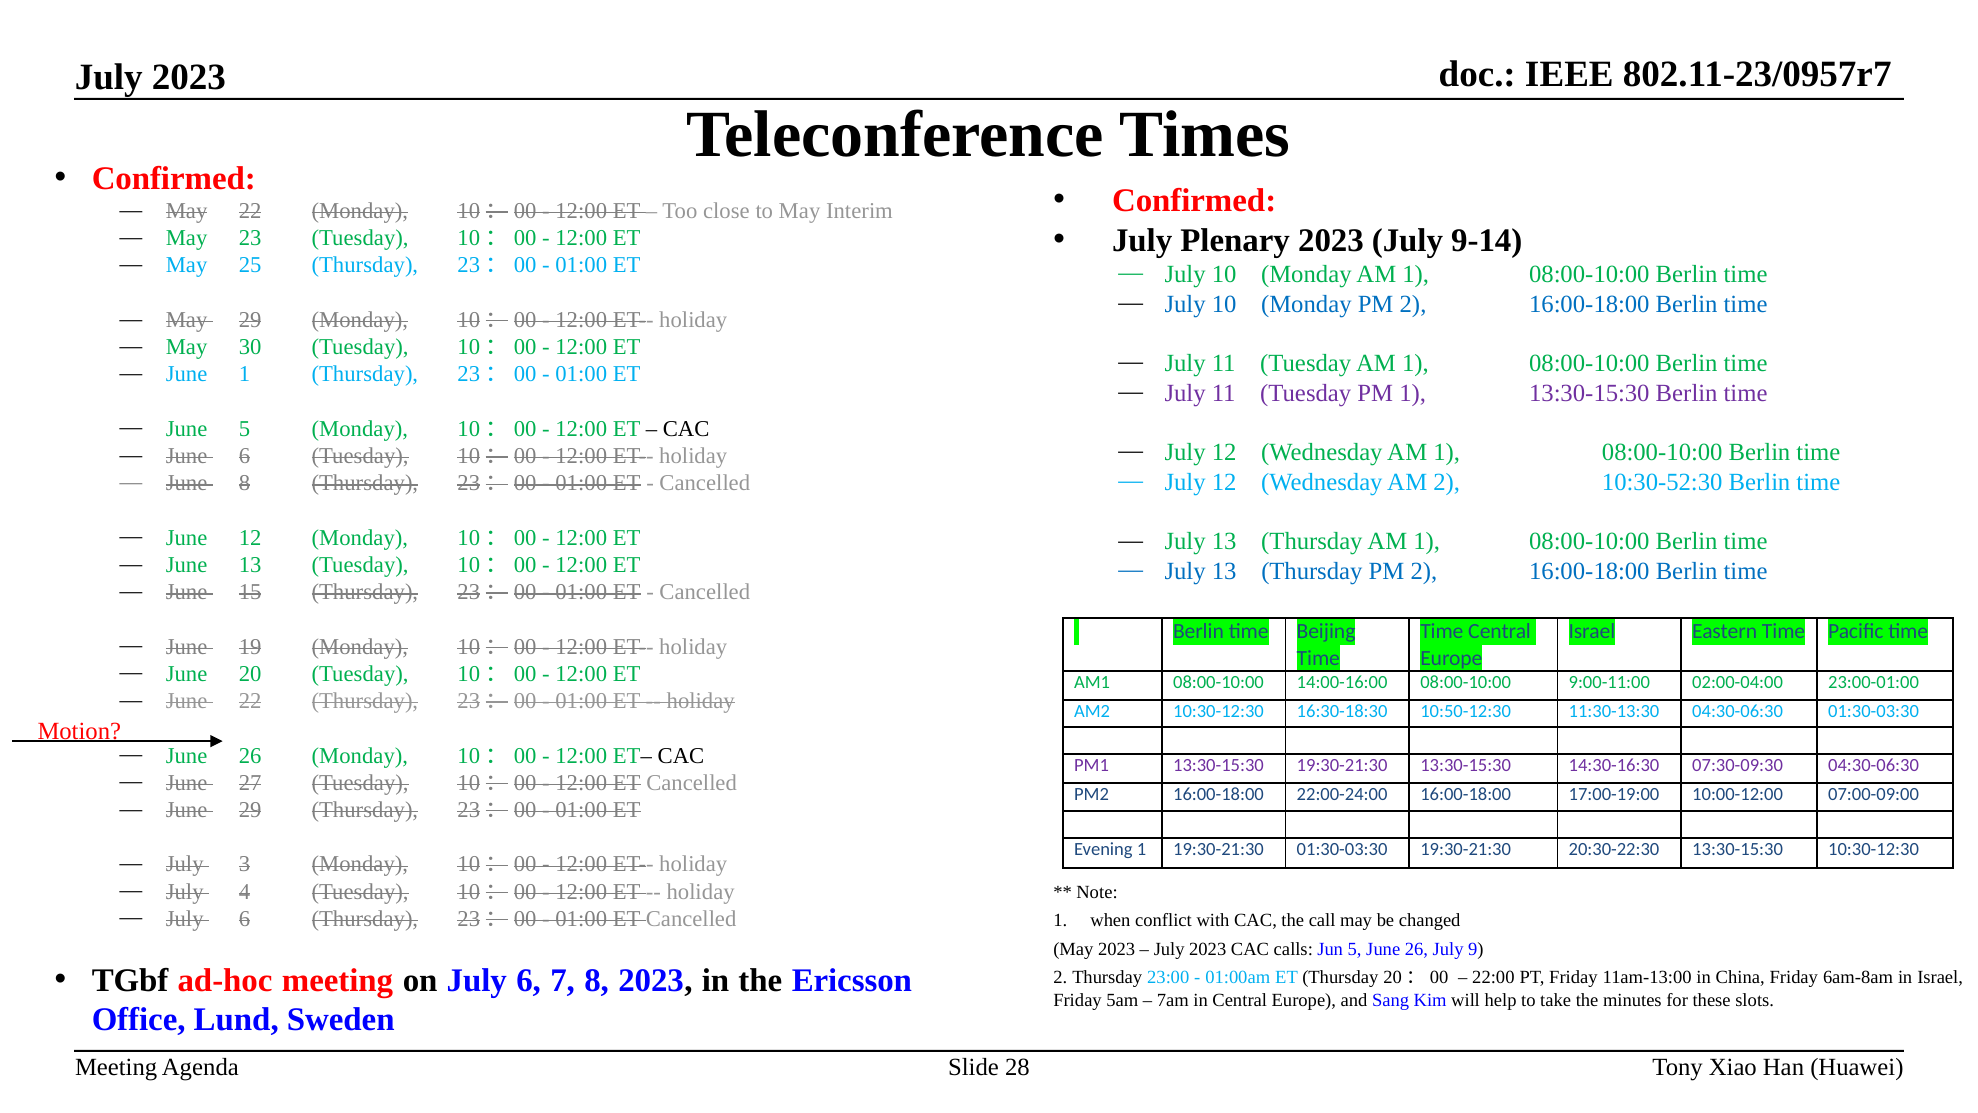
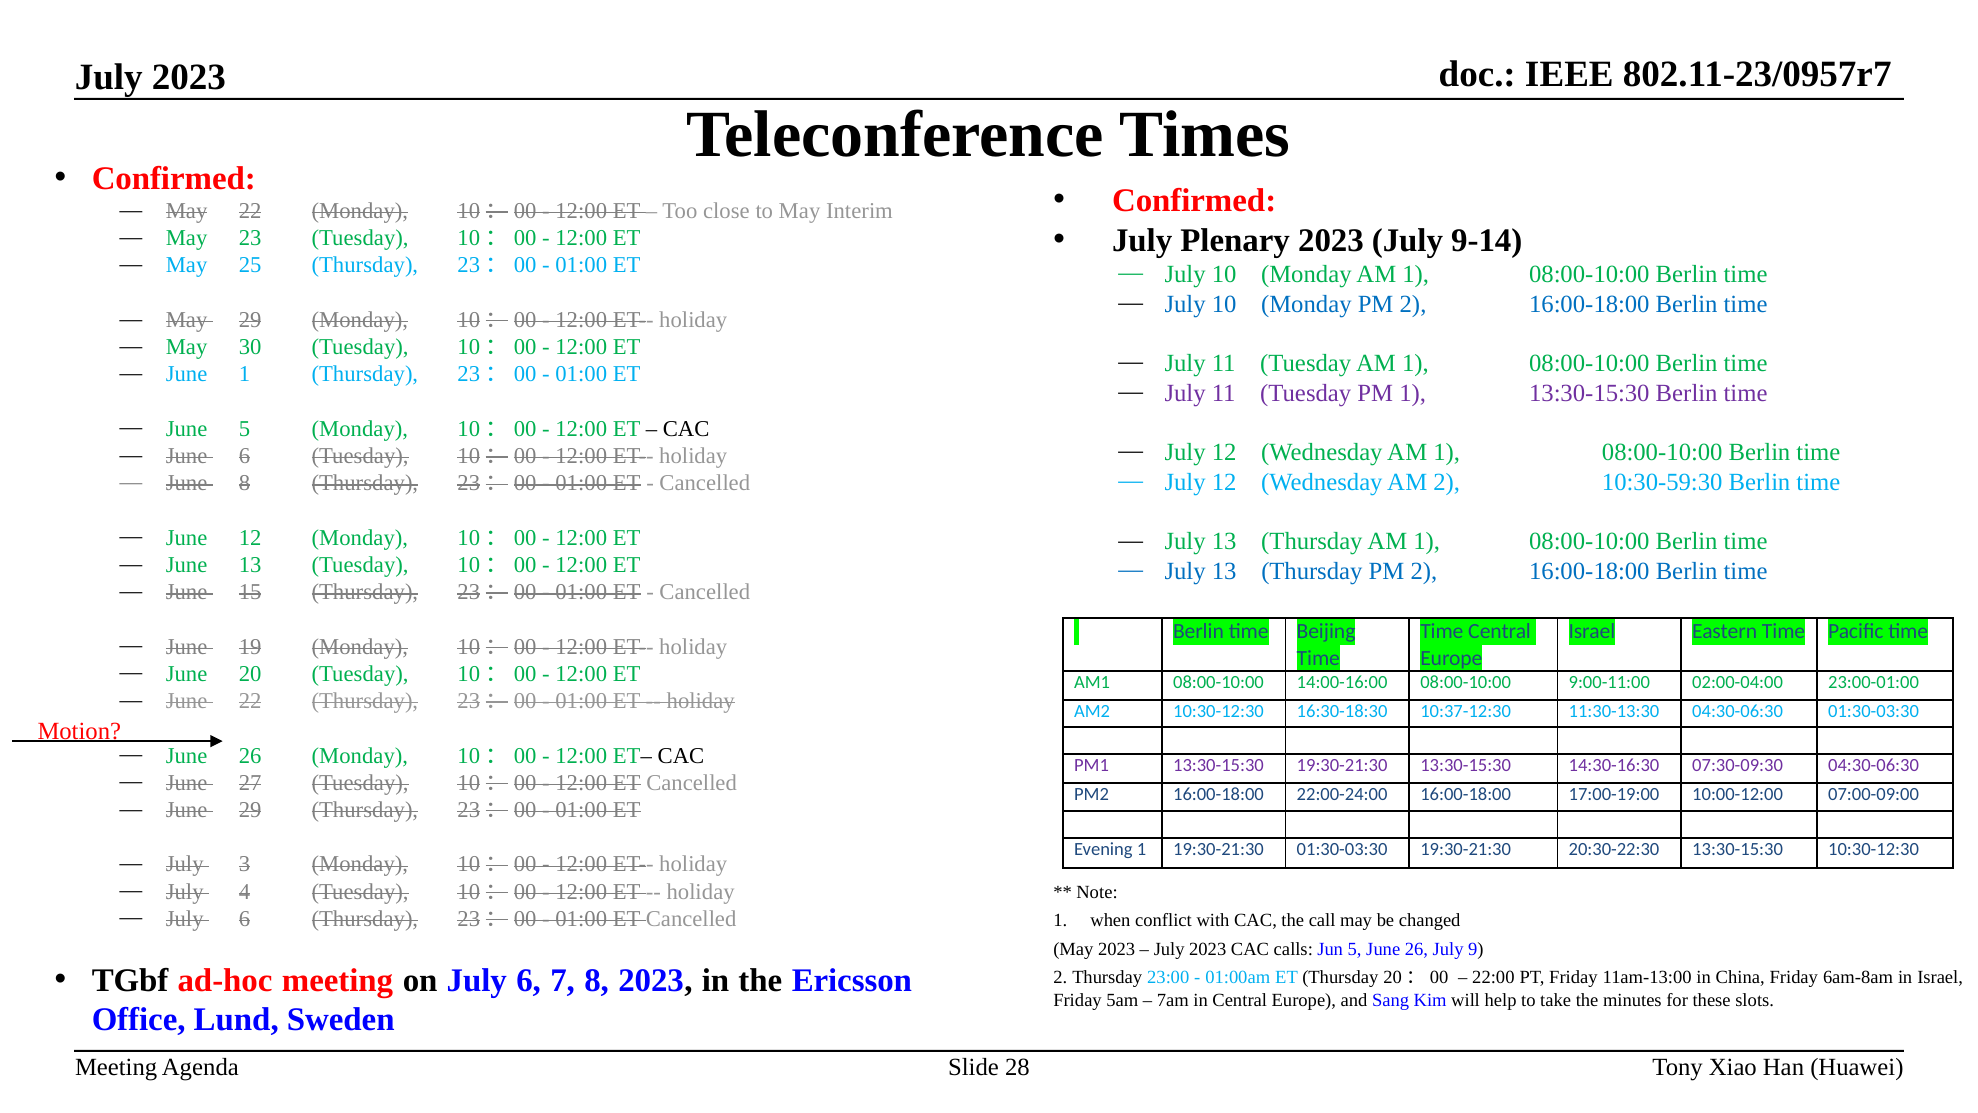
10:30-52:30: 10:30-52:30 -> 10:30-59:30 (1662, 482)
10:50-12:30: 10:50-12:30 -> 10:37-12:30 (1466, 711)
